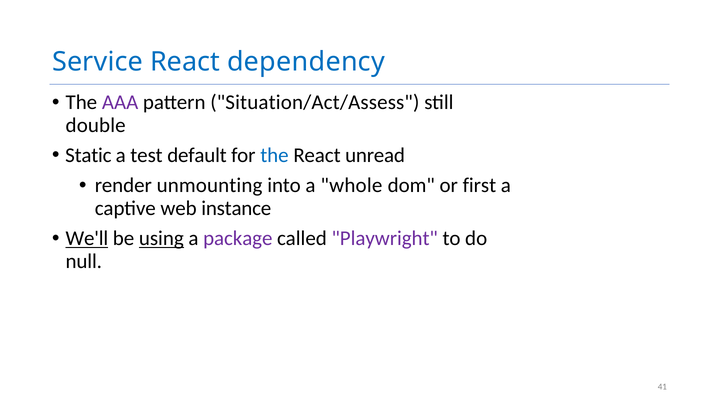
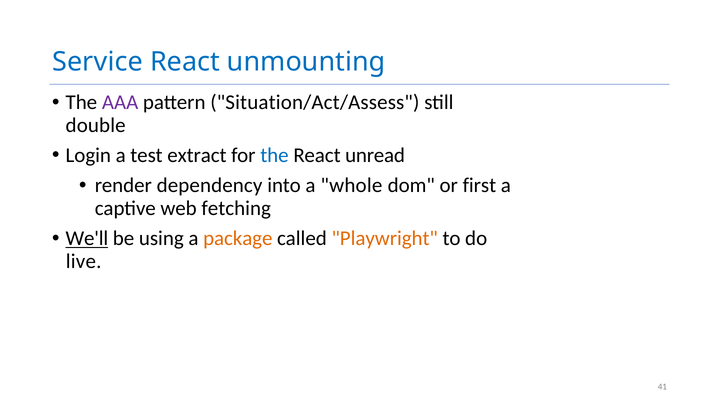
dependency: dependency -> unmounting (306, 62)
Static: Static -> Login (88, 155)
default: default -> extract (197, 155)
unmounting: unmounting -> dependency (210, 185)
instance: instance -> fetching (236, 208)
using underline: present -> none (161, 238)
package colour: purple -> orange (238, 238)
Playwright colour: purple -> orange (385, 238)
null: null -> live (84, 261)
